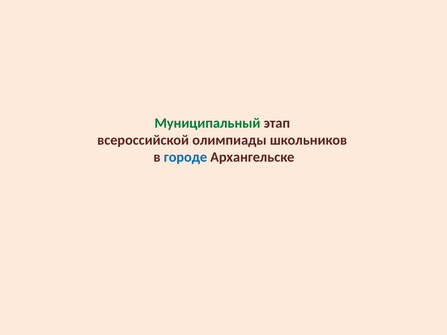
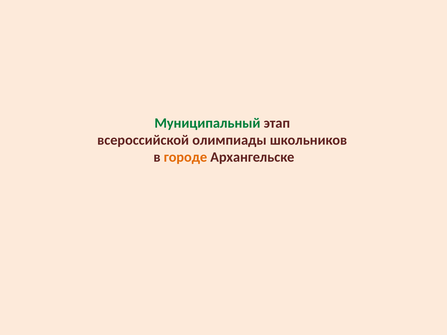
городе colour: blue -> orange (185, 157)
